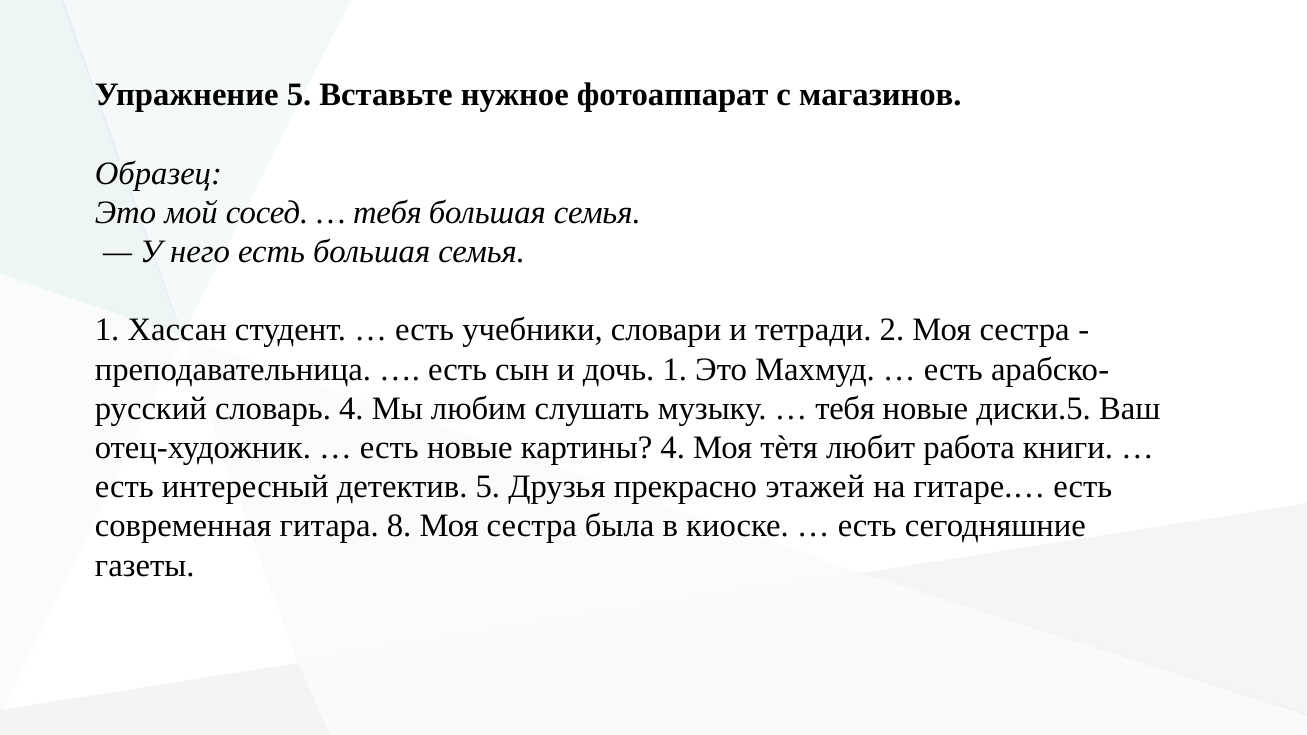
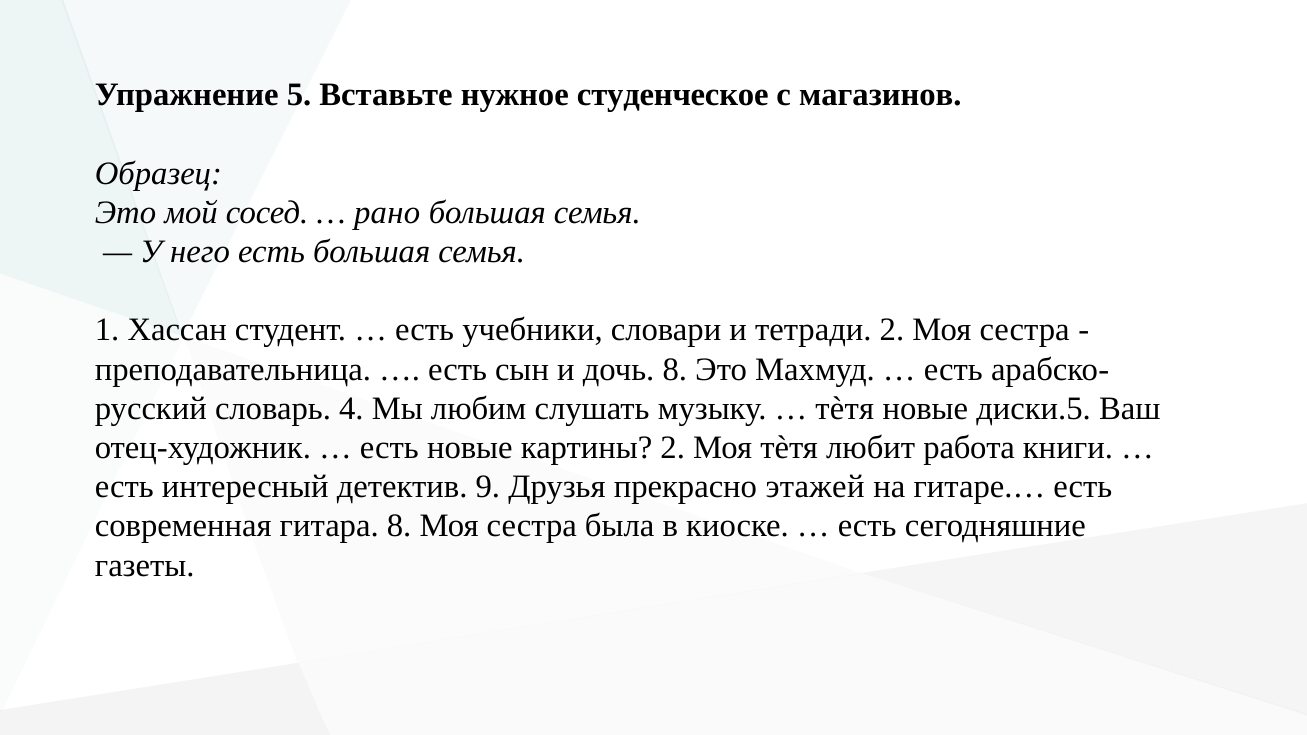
фотоаппарат: фотоаппарат -> студенческое (673, 95)
тебя: тебя -> рано (387, 213)
дочь 1: 1 -> 8 (675, 369)
тебя: тебя -> тѐтя (845, 409)
картины 4: 4 -> 2 (673, 448)
детектив 5: 5 -> 9 (488, 487)
